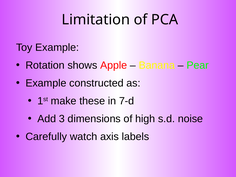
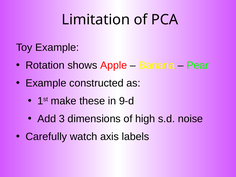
7-d: 7-d -> 9-d (127, 101)
